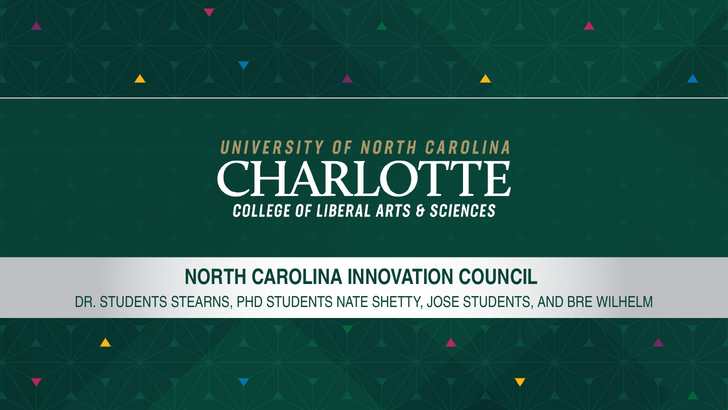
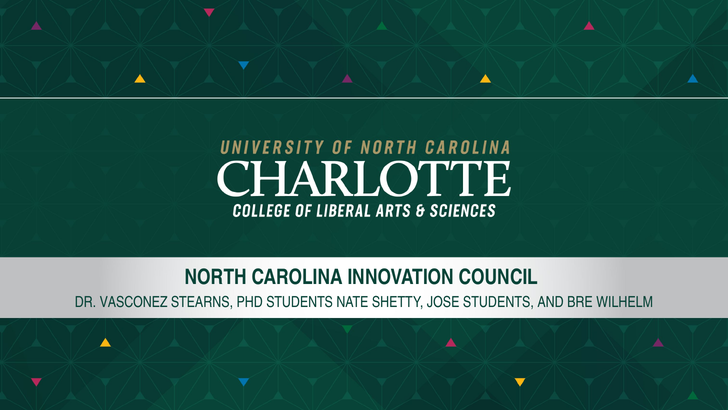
DR STUDENTS: STUDENTS -> VASCONEZ (134, 302)
